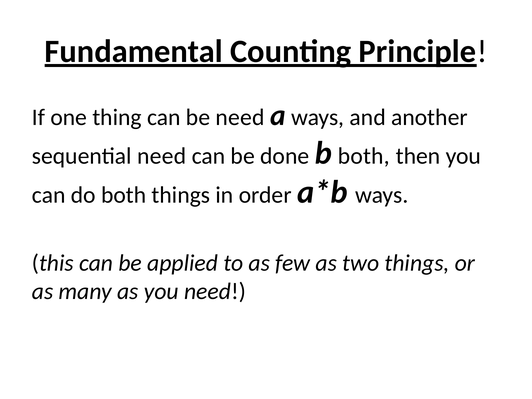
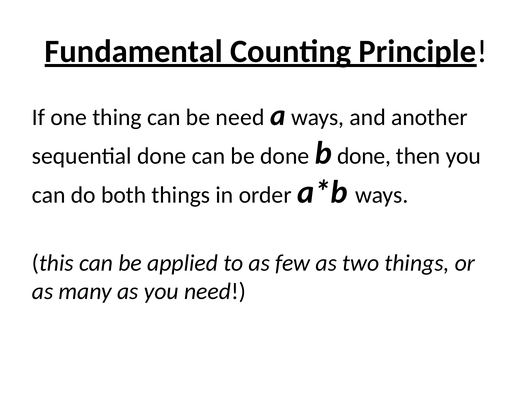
sequential need: need -> done (162, 156)
b both: both -> done (364, 156)
